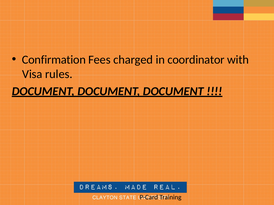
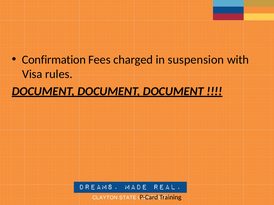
coordinator: coordinator -> suspension (196, 60)
